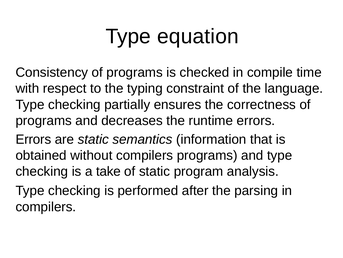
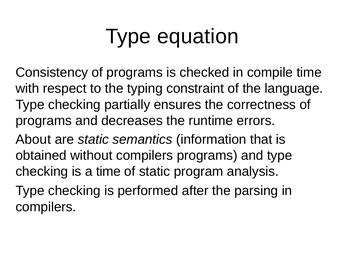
Errors: Errors -> About (33, 139)
a take: take -> time (108, 171)
